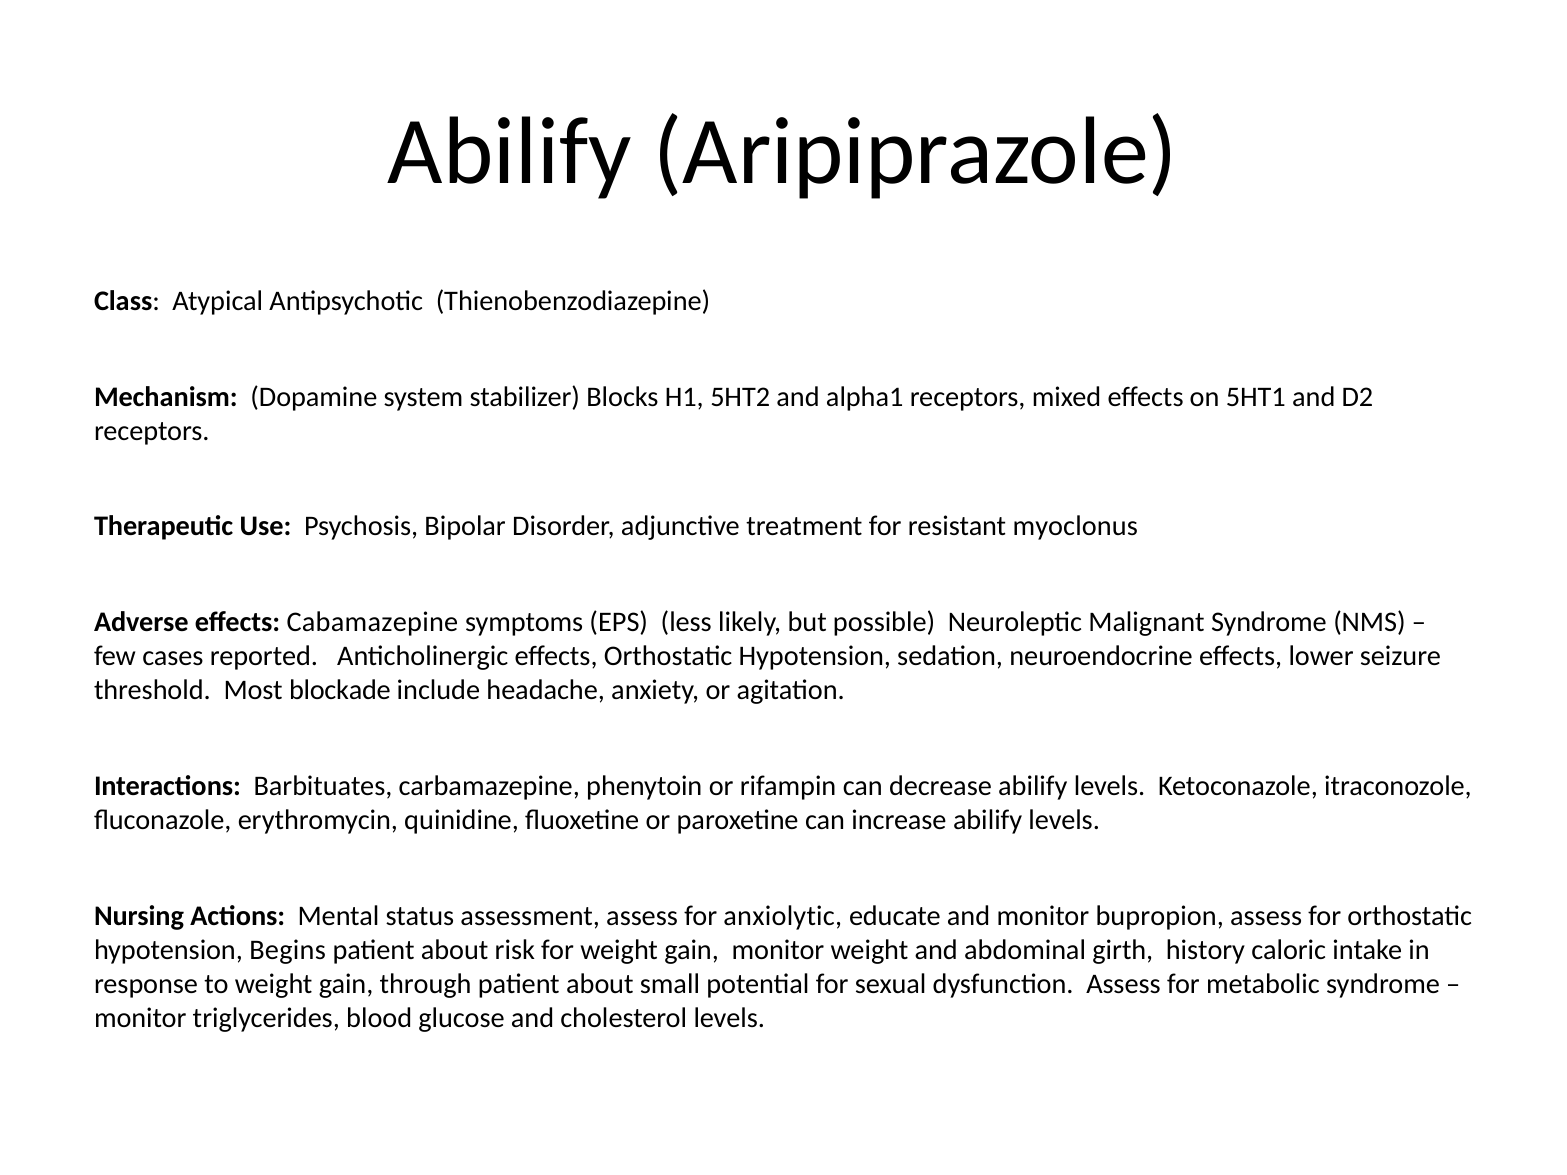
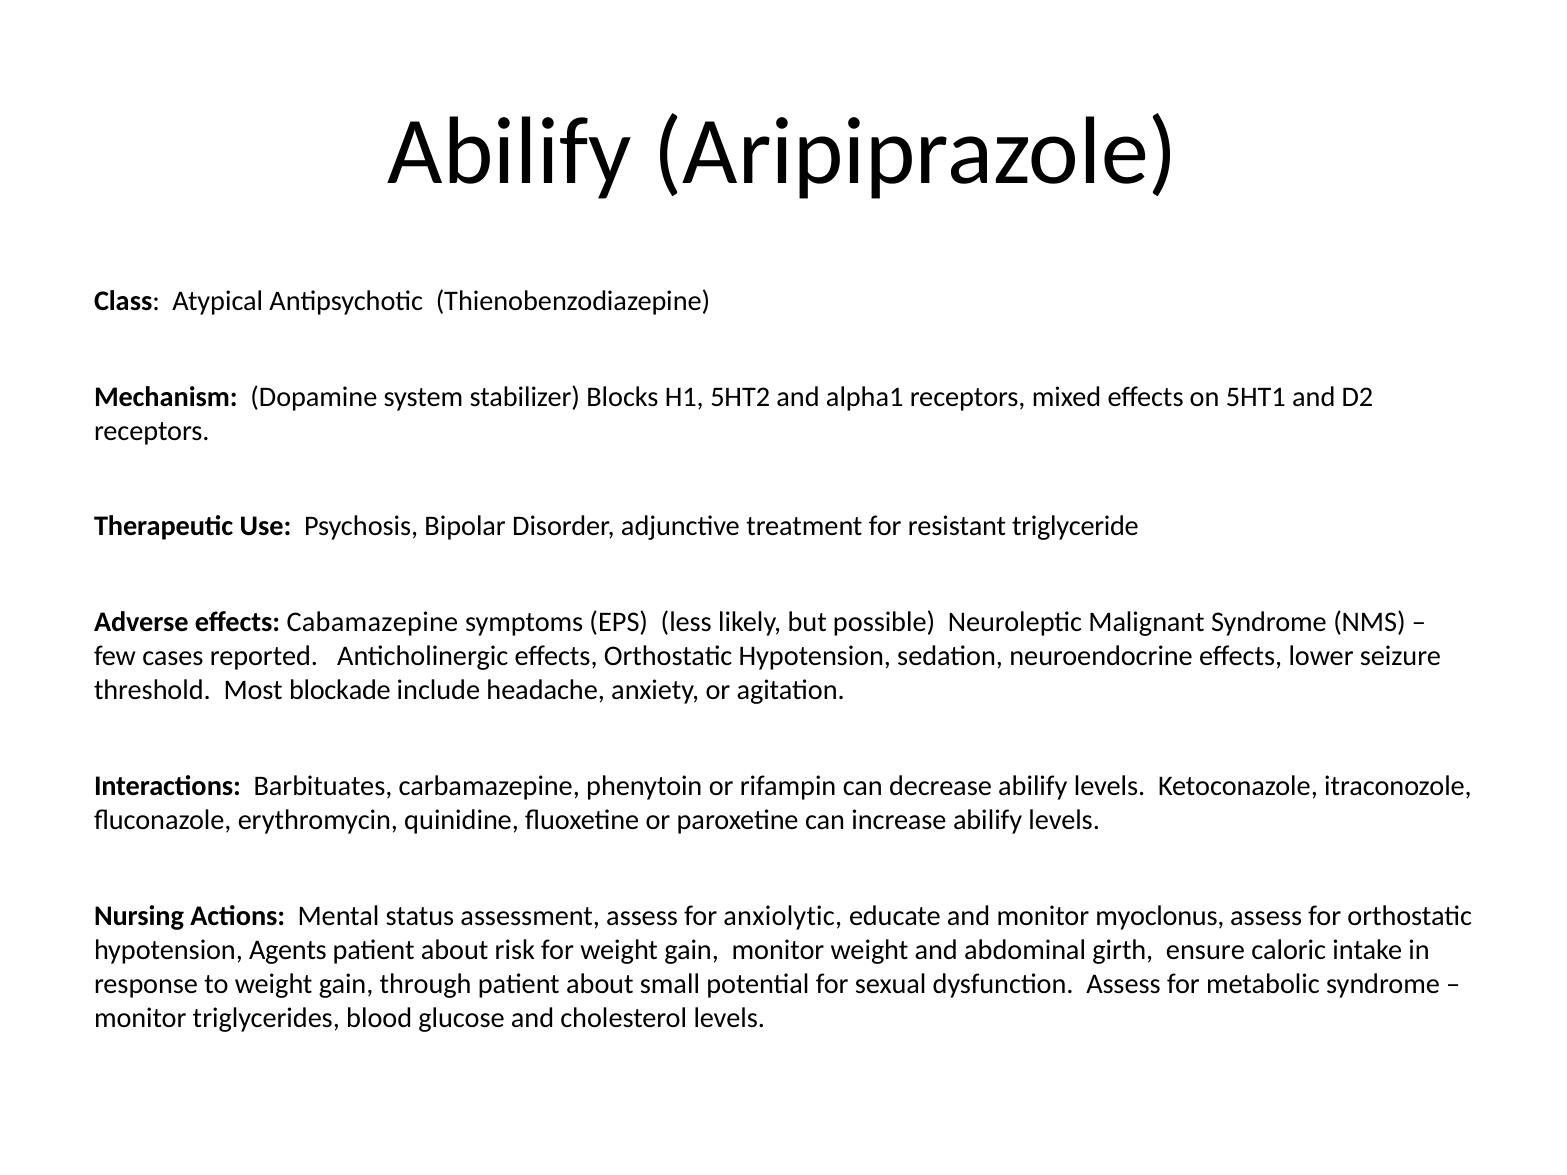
myoclonus: myoclonus -> triglyceride (1075, 527)
bupropion: bupropion -> myoclonus (1160, 916)
Begins: Begins -> Agents (288, 950)
history: history -> ensure (1205, 950)
